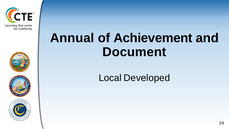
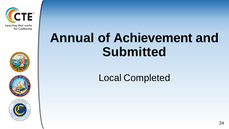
Document: Document -> Submitted (134, 52)
Developed: Developed -> Completed (147, 78)
